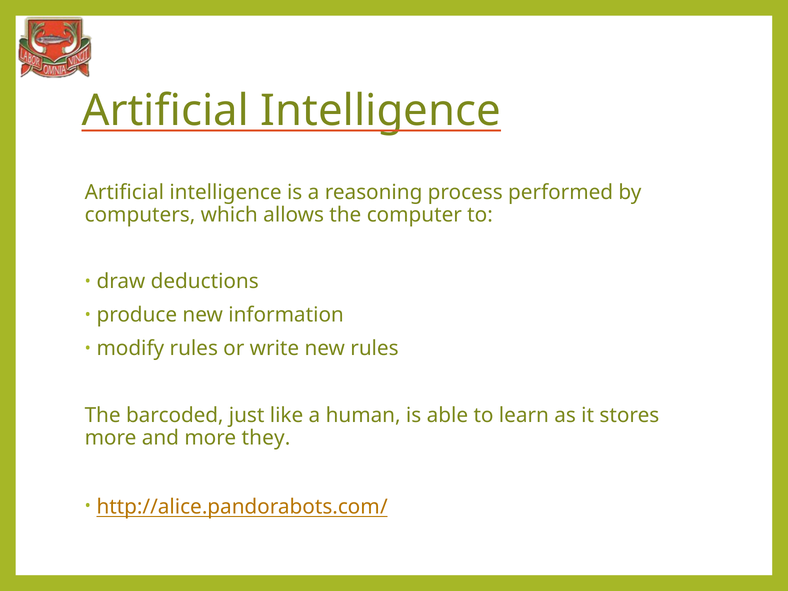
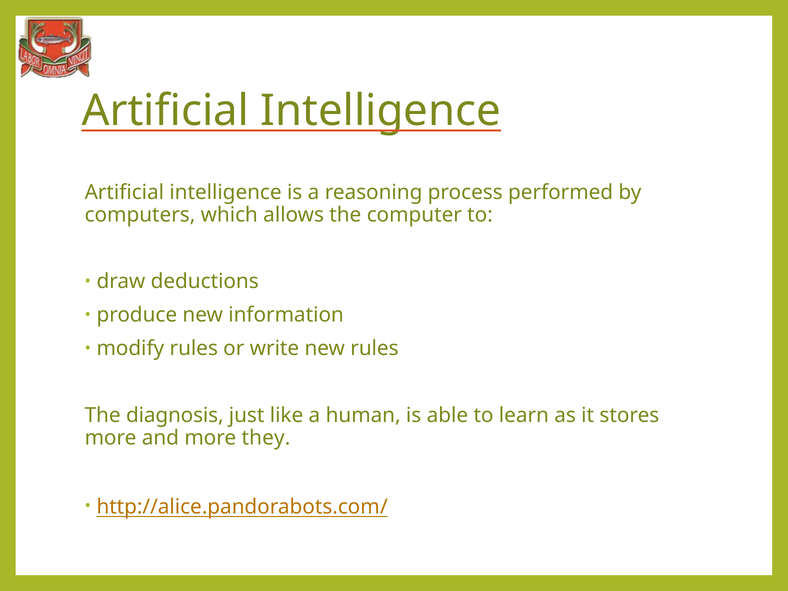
barcoded: barcoded -> diagnosis (175, 415)
